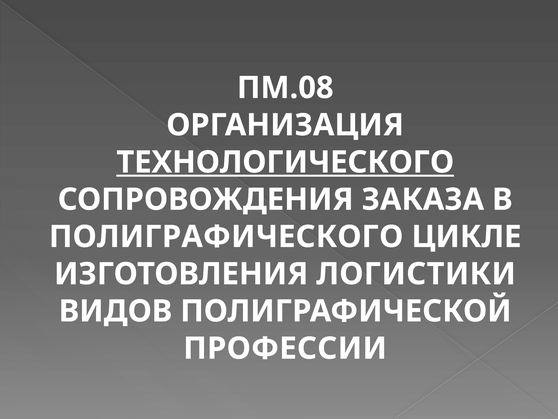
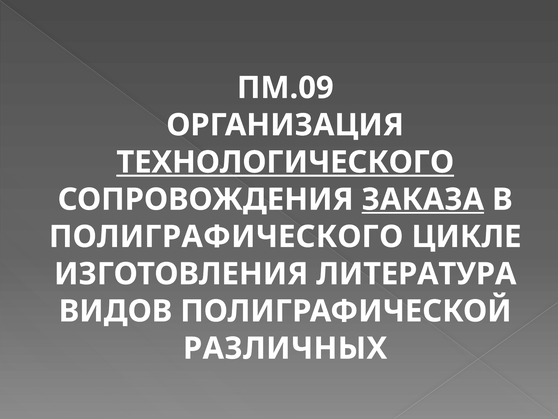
ПМ.08: ПМ.08 -> ПМ.09 (285, 88)
ЗАКАЗА underline: none -> present (423, 199)
ЛОГИСТИКИ: ЛОГИСТИКИ -> ЛИТЕРАТУРА (416, 274)
ПРОФЕССИИ: ПРОФЕССИИ -> РАЗЛИЧНЫХ (285, 348)
